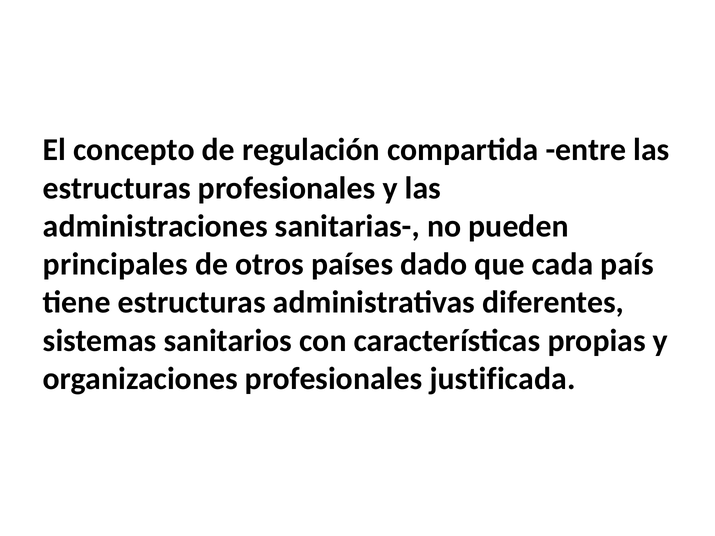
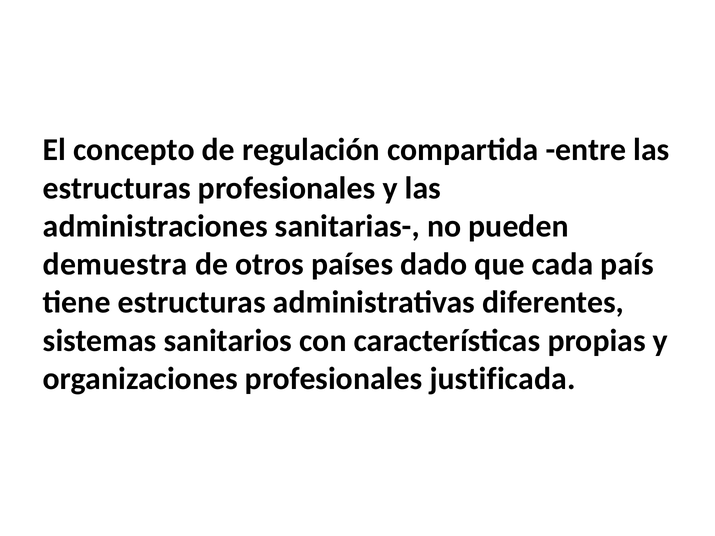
principales: principales -> demuestra (115, 264)
